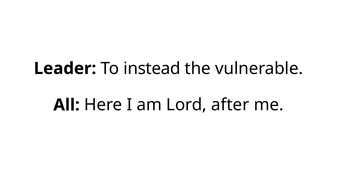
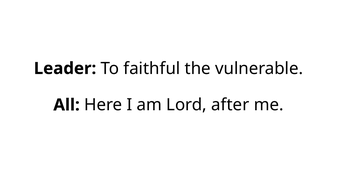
instead: instead -> faithful (152, 68)
